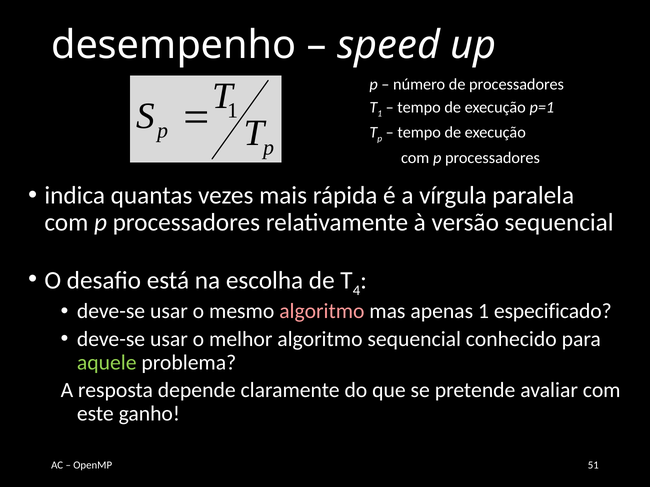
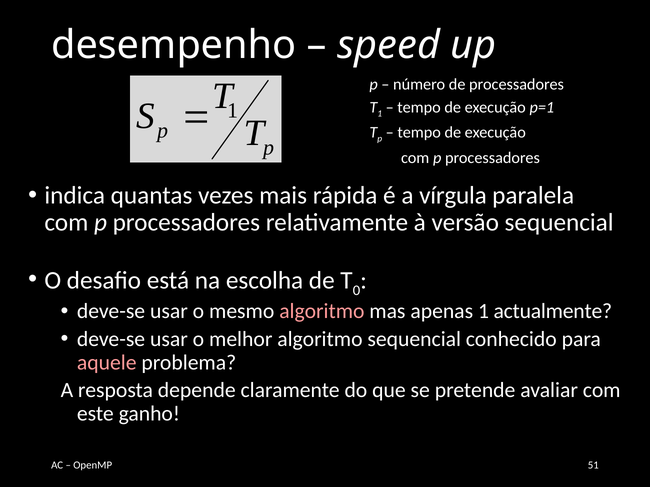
4: 4 -> 0 (357, 291)
especificado: especificado -> actualmente (553, 312)
aquele colour: light green -> pink (107, 363)
